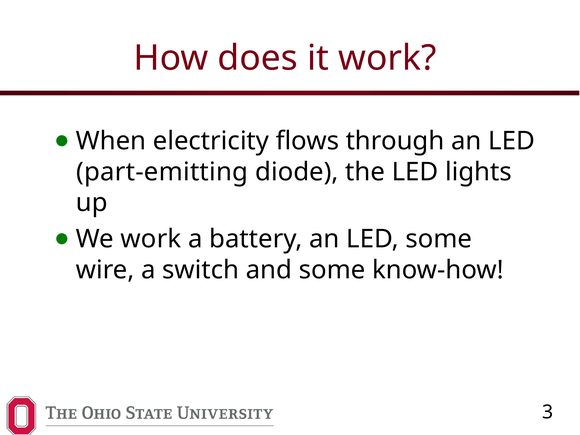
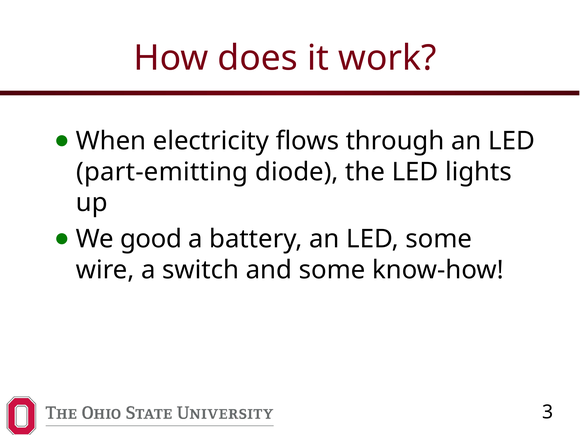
We work: work -> good (151, 239)
